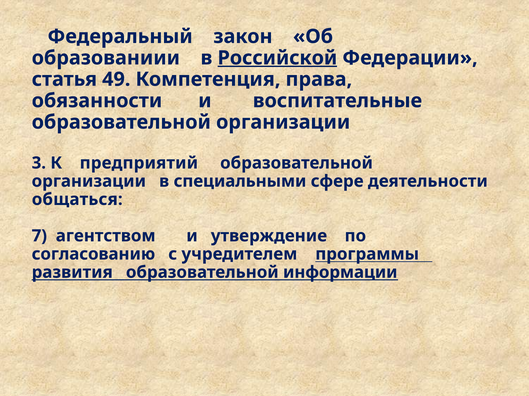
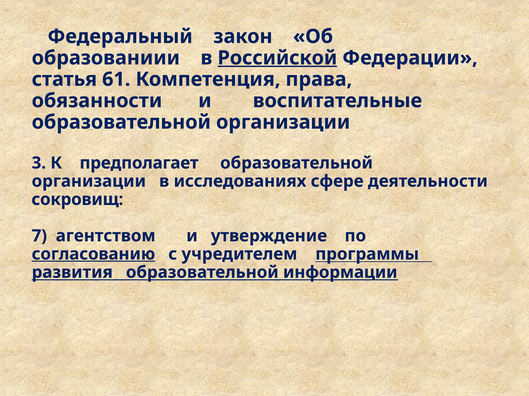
49: 49 -> 61 (116, 79)
предприятий: предприятий -> предполагает (139, 163)
специальными: специальными -> исследованиях (240, 182)
общаться: общаться -> сокровищ (77, 200)
согласованию underline: none -> present (93, 254)
